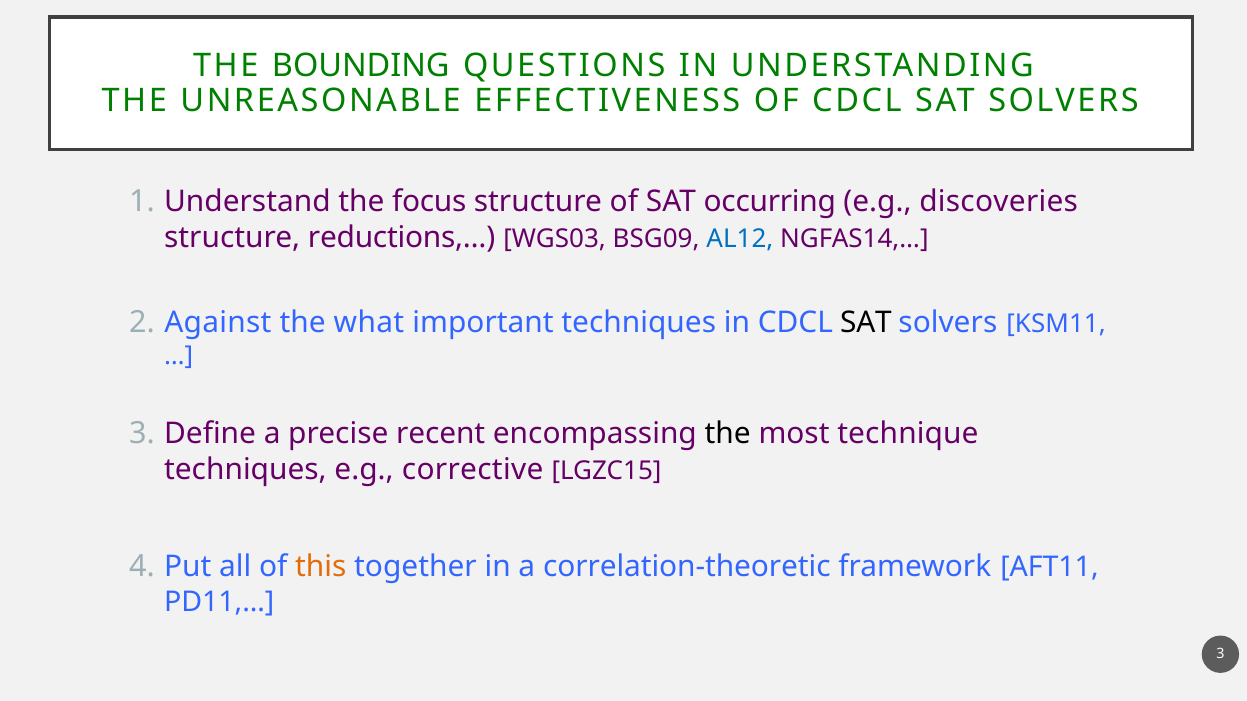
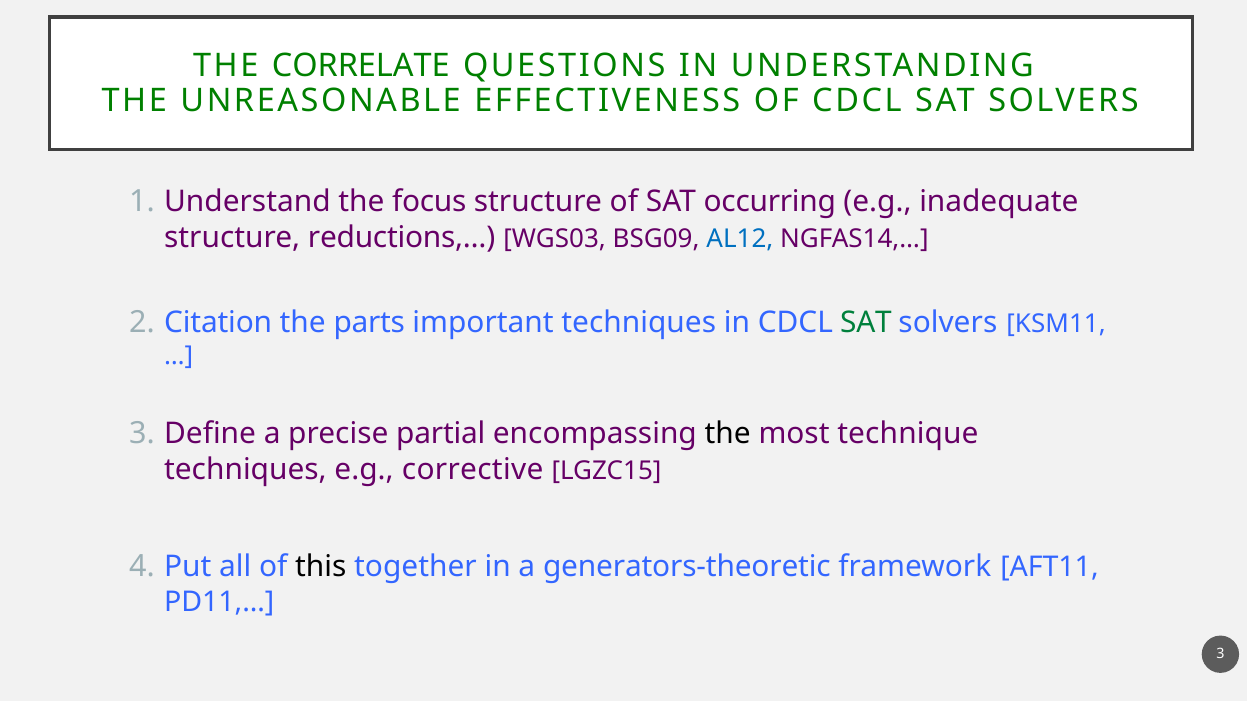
BOUNDING: BOUNDING -> CORRELATE (361, 65)
discoveries: discoveries -> inadequate (999, 202)
Against: Against -> Citation (218, 322)
what: what -> parts (369, 322)
SAT colour: black -> green (866, 322)
recent: recent -> partial (441, 434)
this colour: orange -> black (321, 567)
correlation-theoretic: correlation-theoretic -> generators-theoretic (687, 567)
